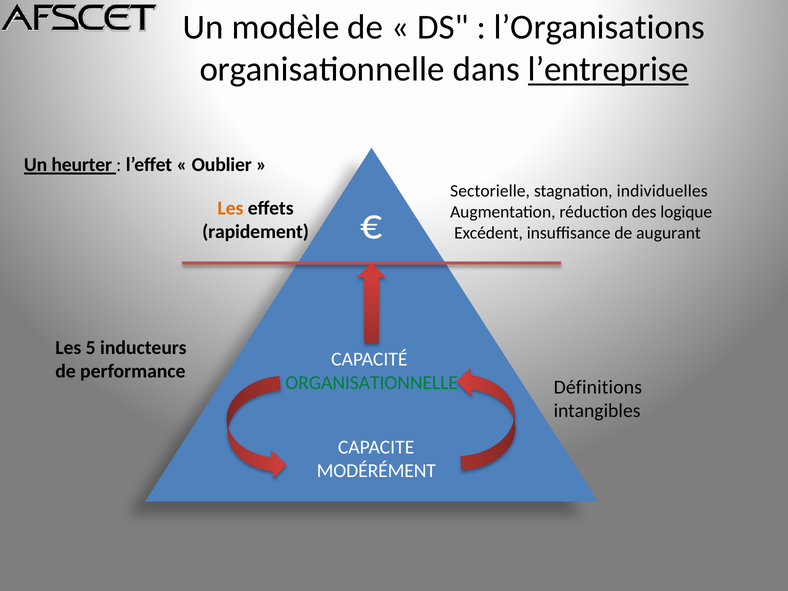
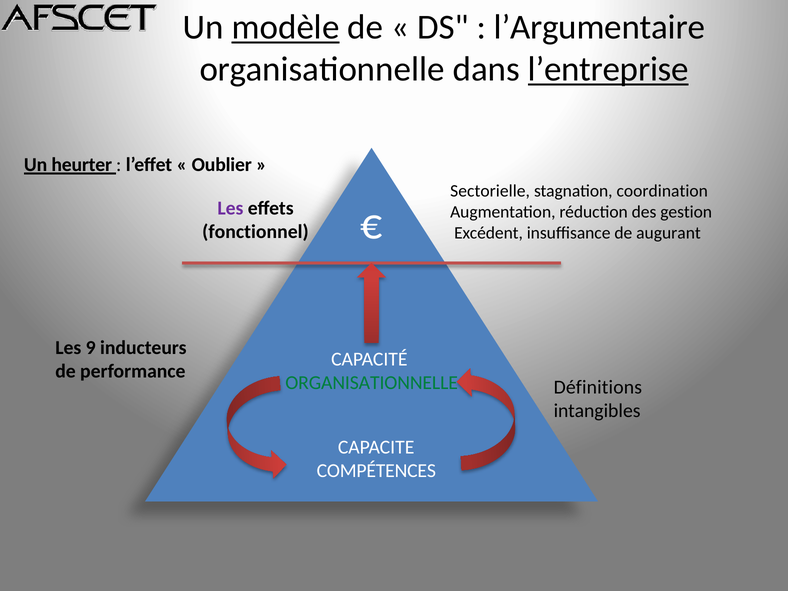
modèle underline: none -> present (286, 27)
l’Organisations: l’Organisations -> l’Argumentaire (599, 27)
individuelles: individuelles -> coordination (662, 191)
Les colour: orange -> purple (230, 208)
logique: logique -> gestion (686, 212)
rapidement: rapidement -> fonctionnel (255, 232)
5: 5 -> 9 (91, 348)
MODÉRÉMENT: MODÉRÉMENT -> COMPÉTENCES (376, 471)
